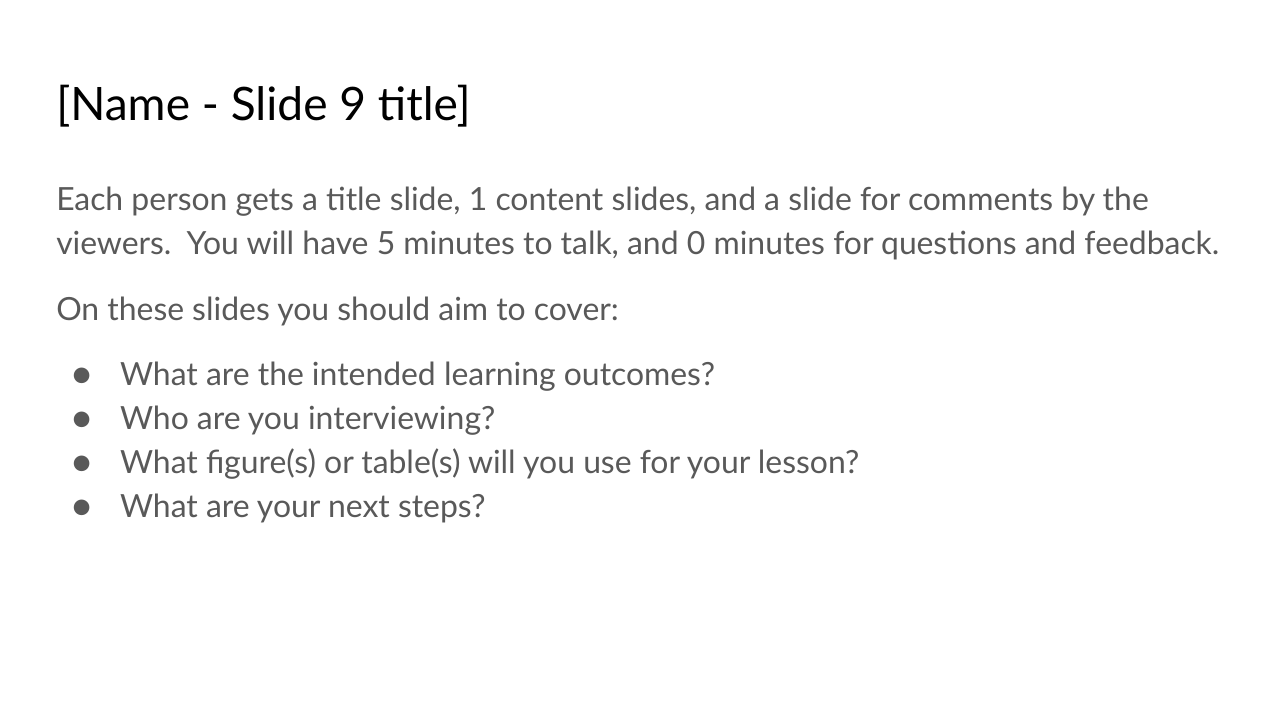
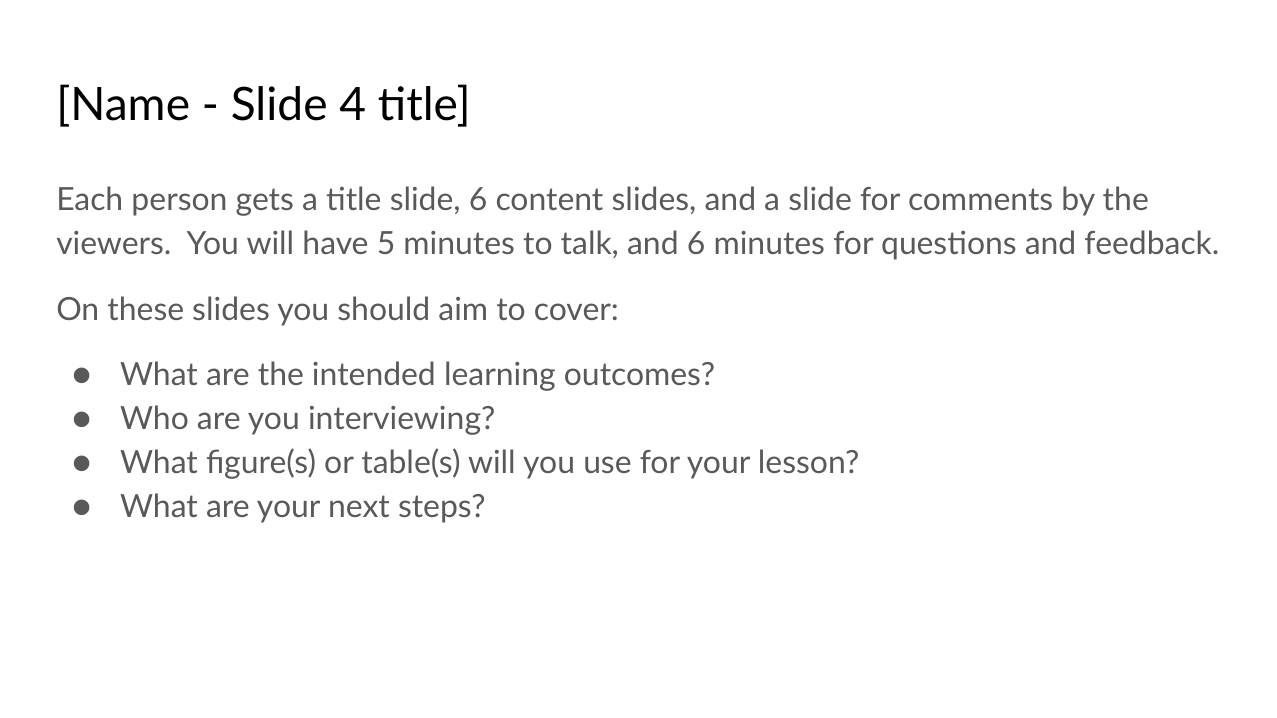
9: 9 -> 4 (353, 105)
slide 1: 1 -> 6 (478, 200)
and 0: 0 -> 6 (696, 244)
